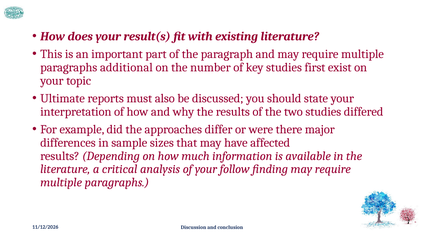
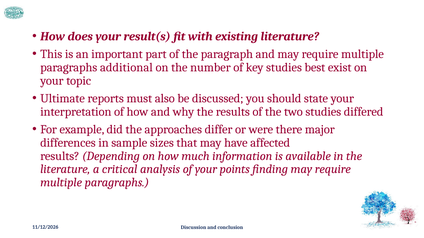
first: first -> best (315, 67)
follow: follow -> points (235, 170)
